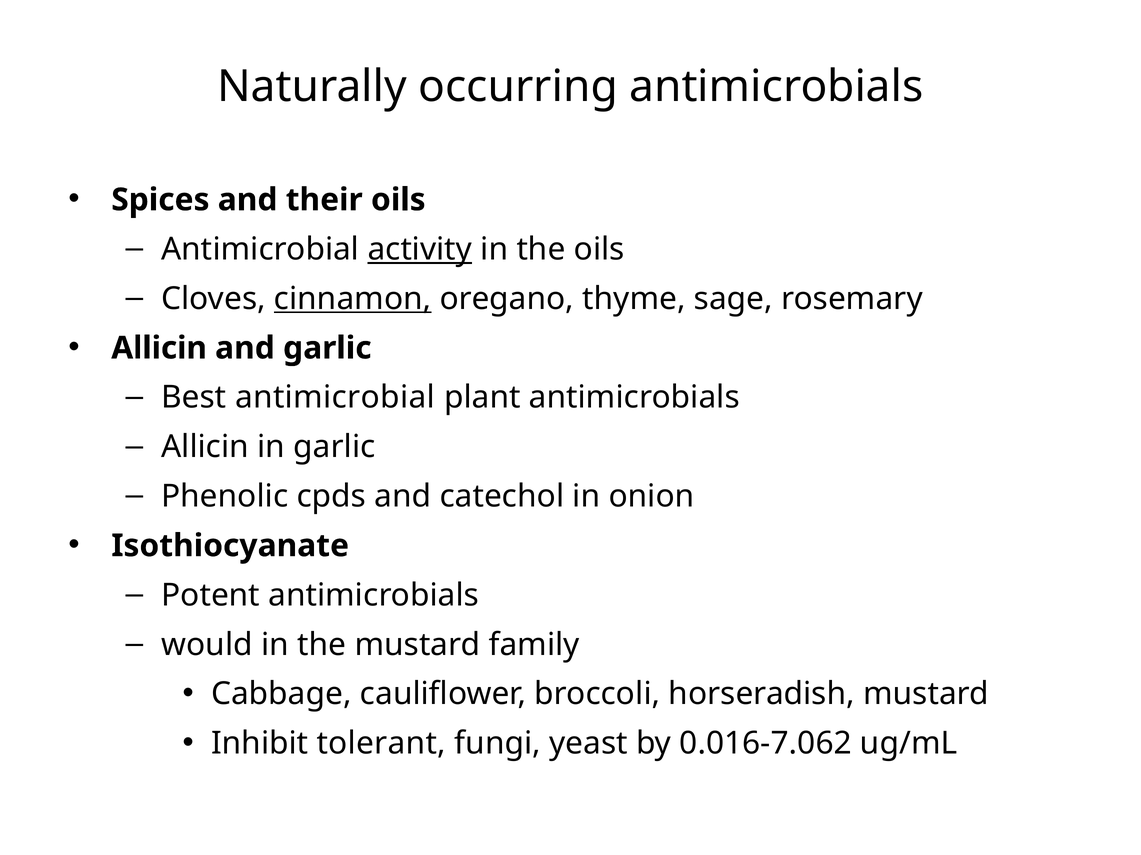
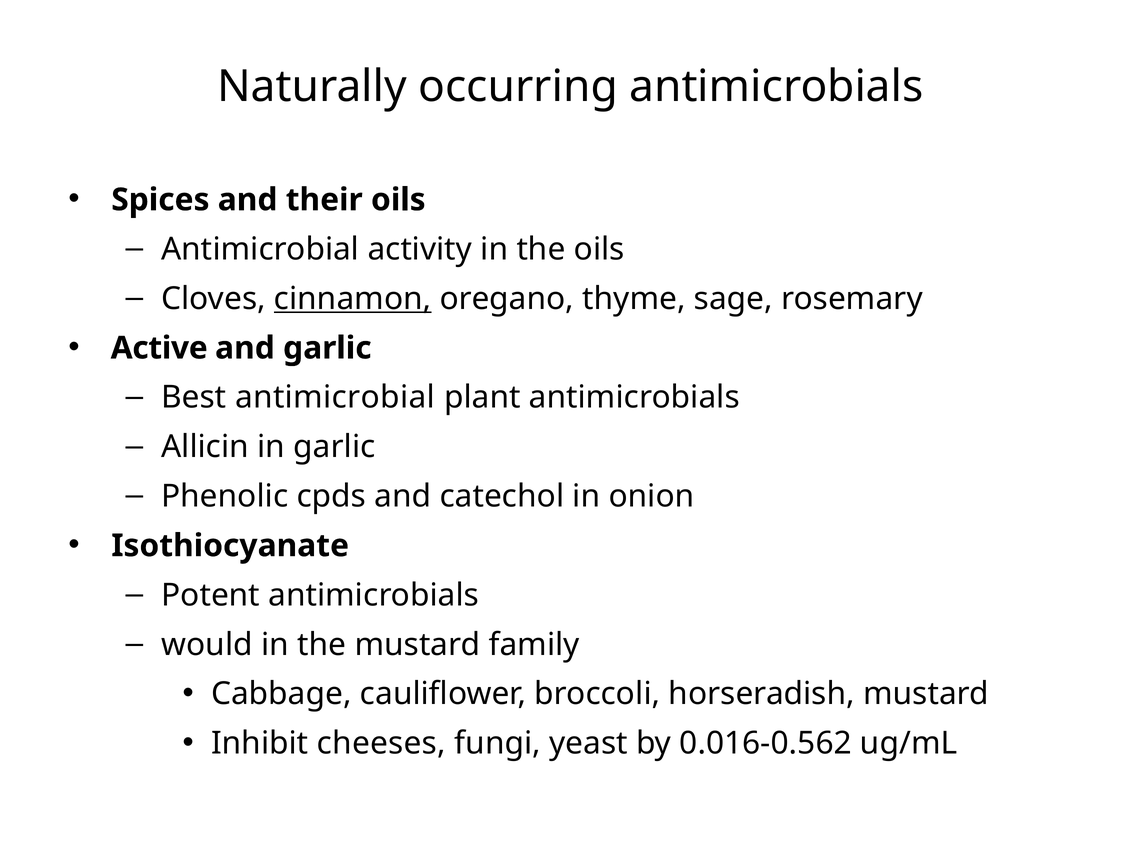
activity underline: present -> none (420, 249)
Allicin: Allicin -> Active (159, 348)
tolerant: tolerant -> cheeses (381, 744)
0.016-7.062: 0.016-7.062 -> 0.016-0.562 (766, 744)
